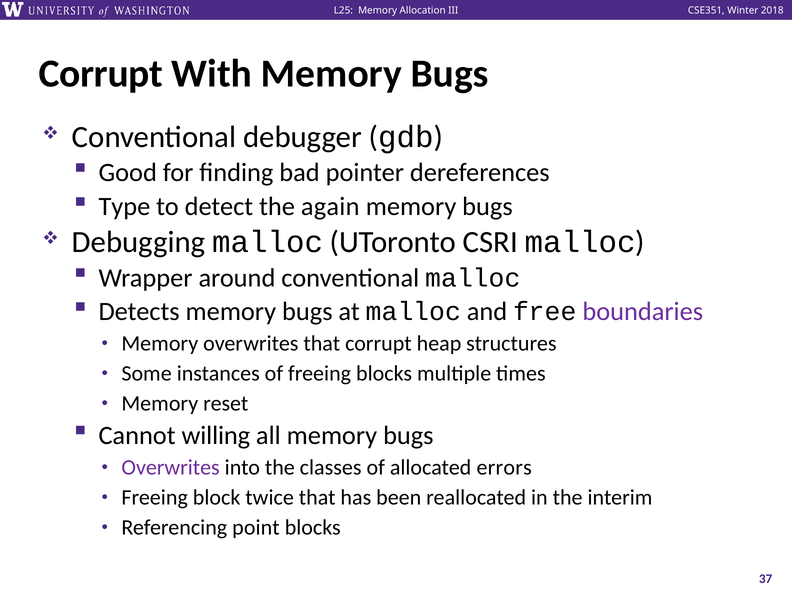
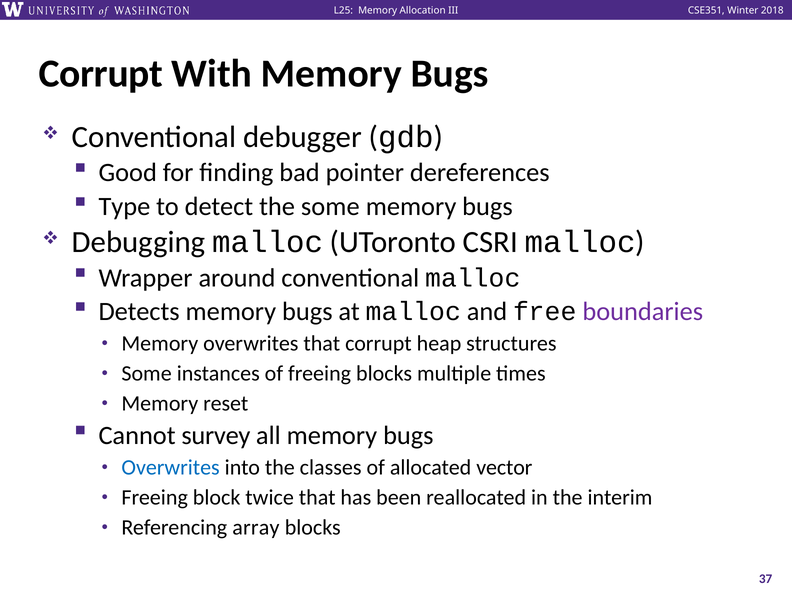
the again: again -> some (330, 207)
willing: willing -> survey (216, 436)
Overwrites colour: purple -> blue (171, 468)
errors: errors -> vector (504, 468)
point: point -> array (256, 528)
